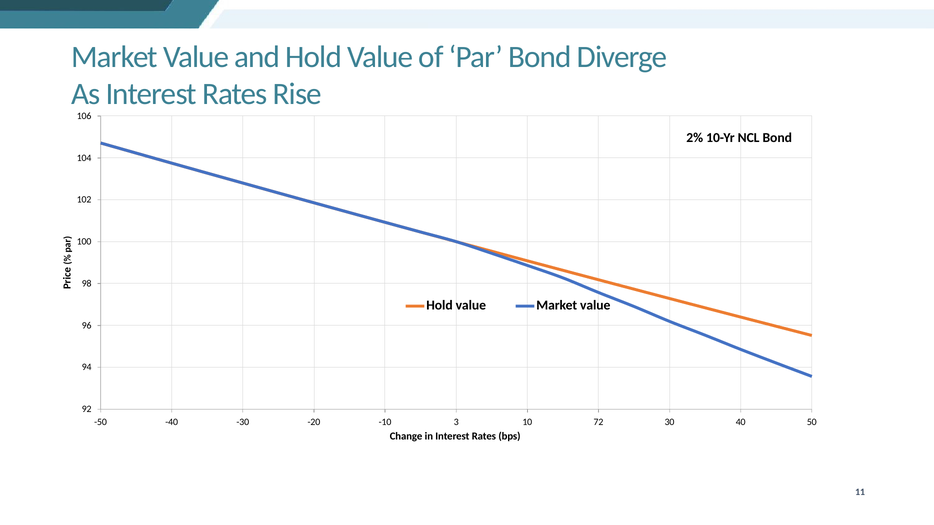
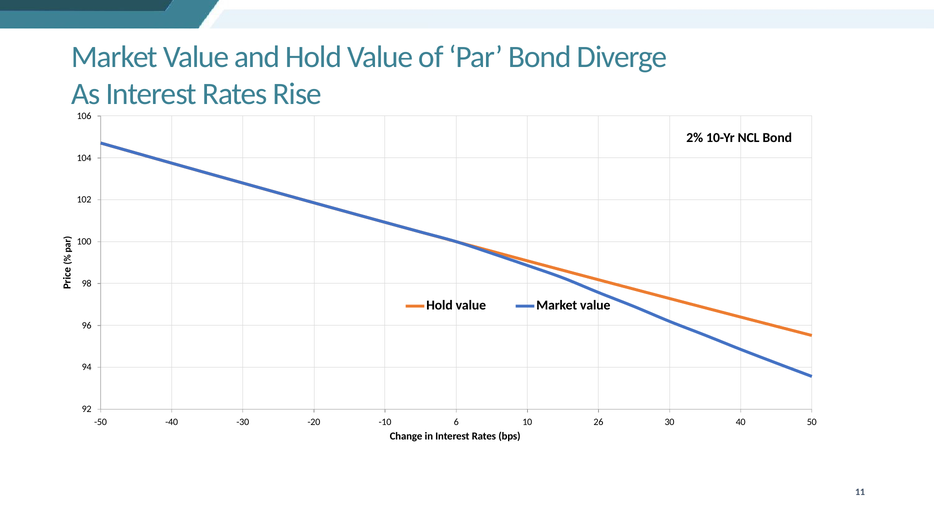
3: 3 -> 6 (456, 422)
72: 72 -> 26 (598, 422)
